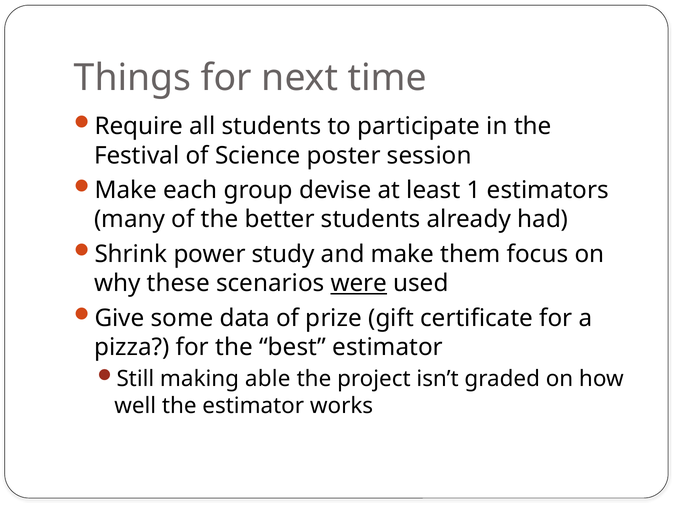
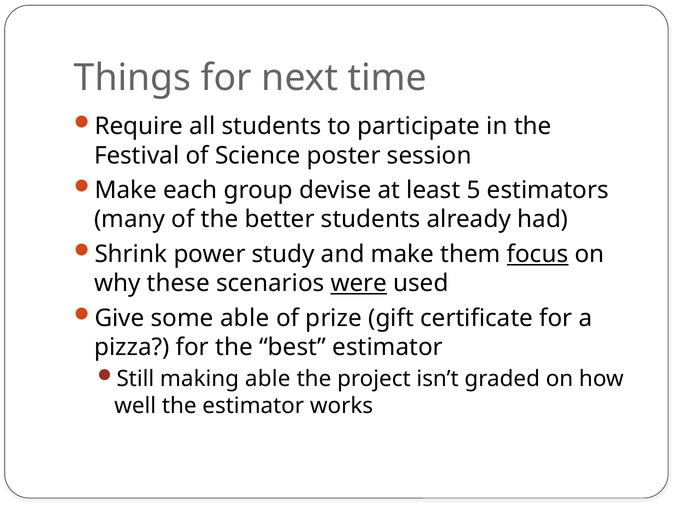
1: 1 -> 5 (474, 190)
focus underline: none -> present (538, 254)
some data: data -> able (245, 318)
